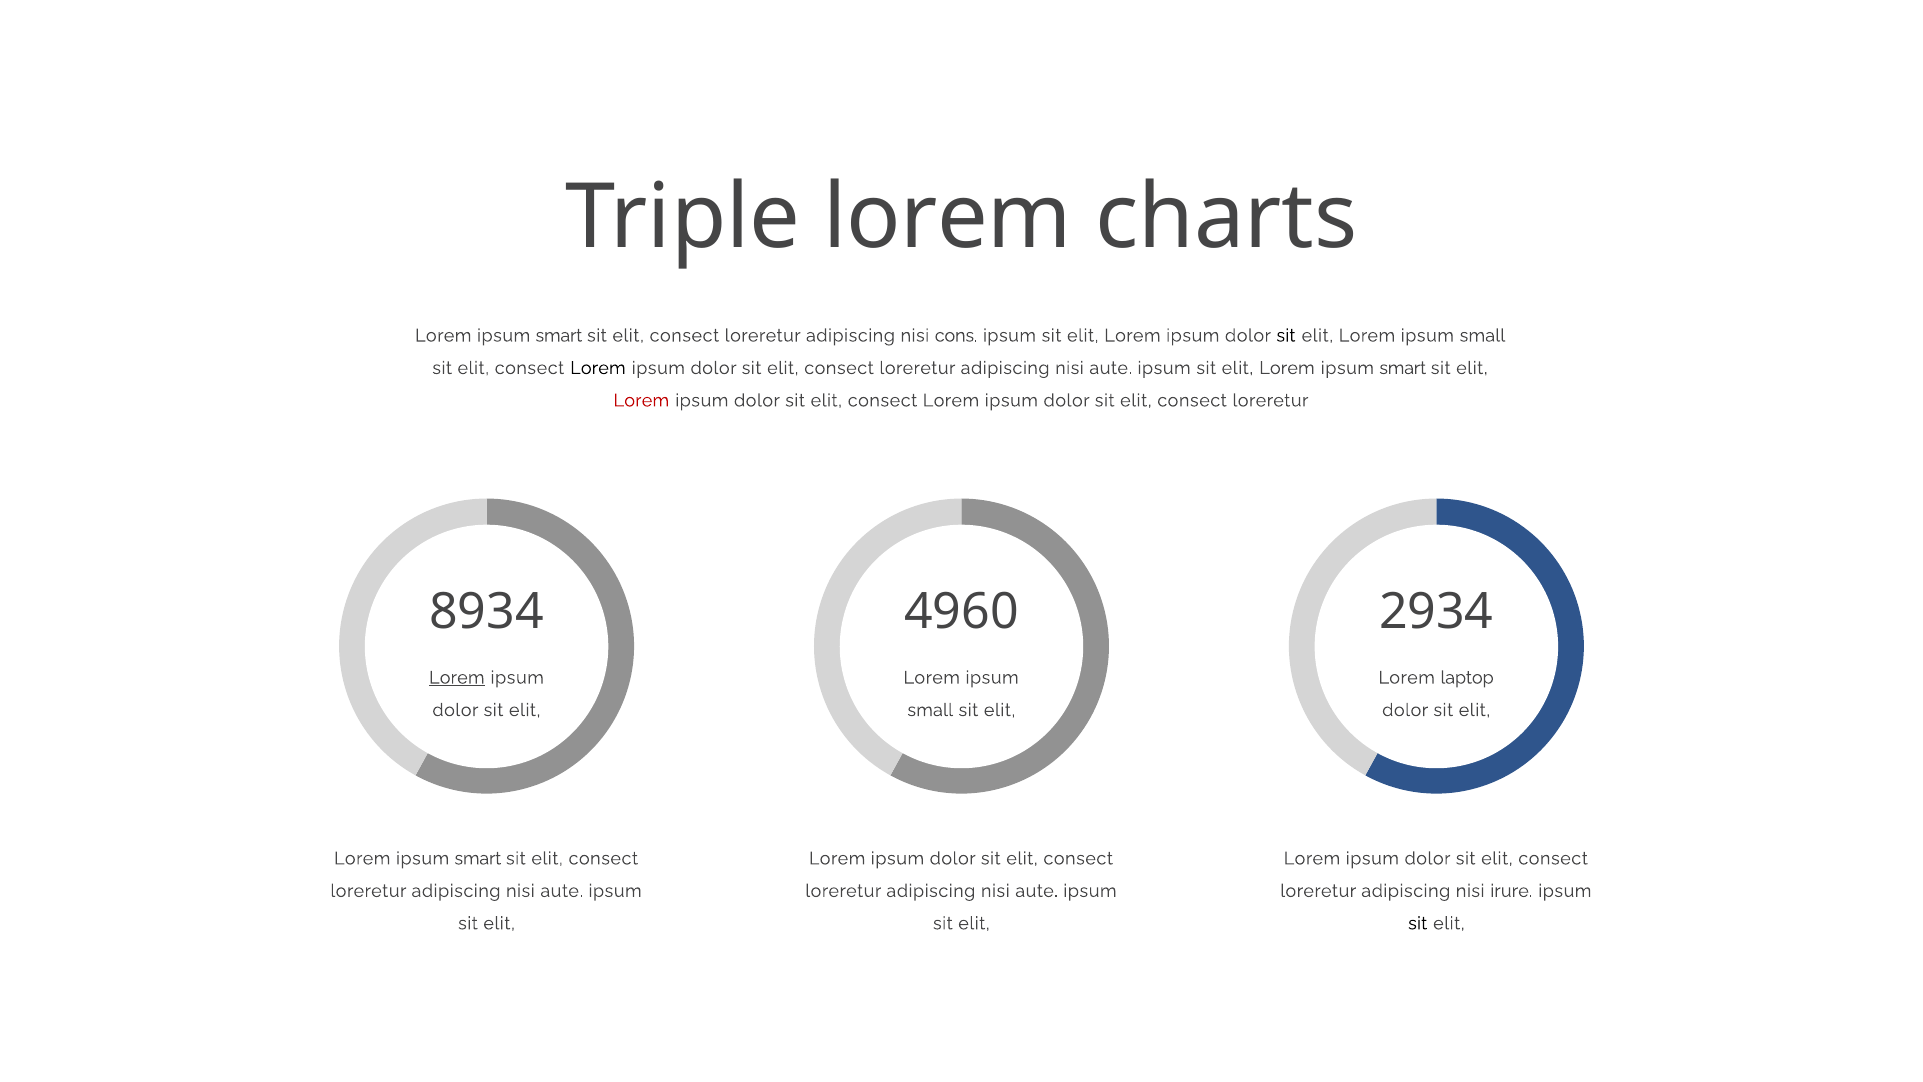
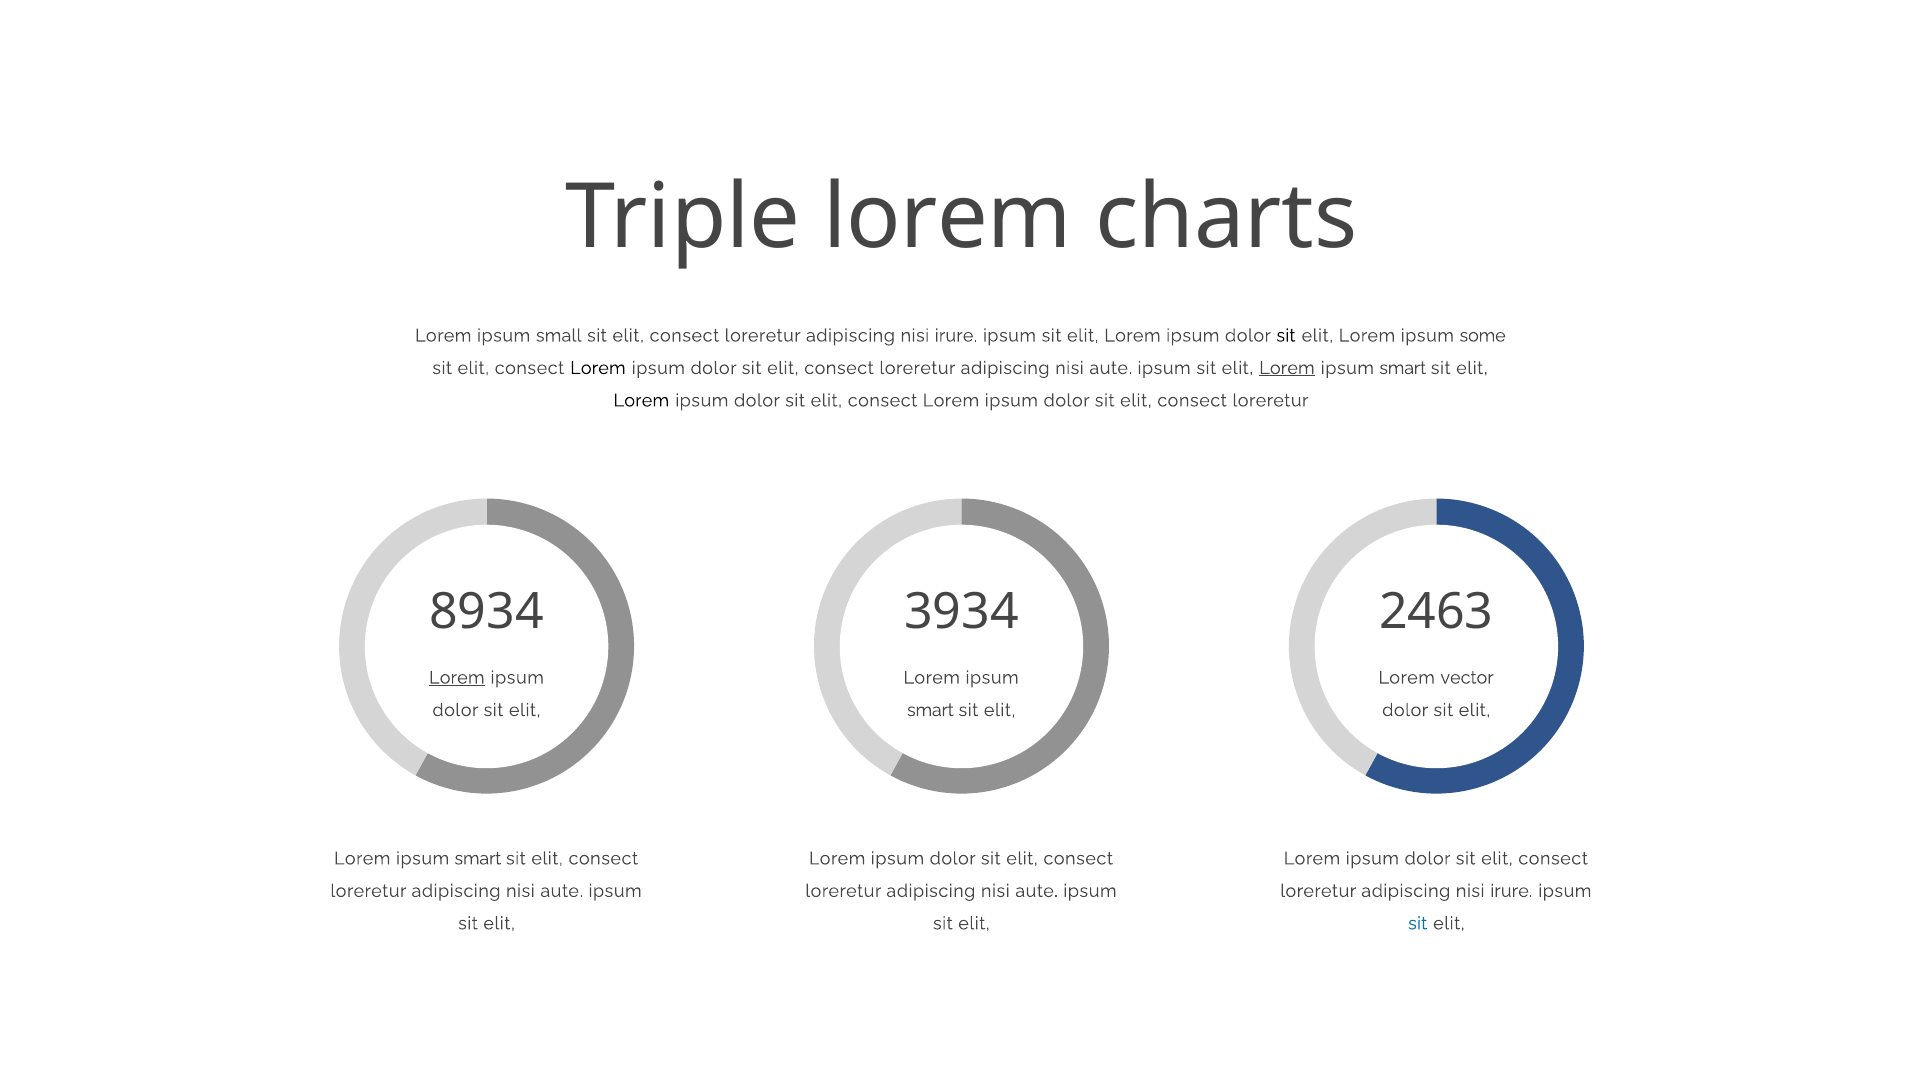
smart: smart -> small (559, 335)
cons: cons -> irure (956, 335)
elit Lorem ipsum small: small -> some (1483, 335)
Lorem underline: none -> present (1287, 368)
Lorem colour: red -> black (641, 400)
4960: 4960 -> 3934 (961, 612)
2934: 2934 -> 2463 (1436, 612)
laptop: laptop -> vector (1467, 677)
small: small -> smart (930, 710)
sit colour: black -> blue (1418, 923)
